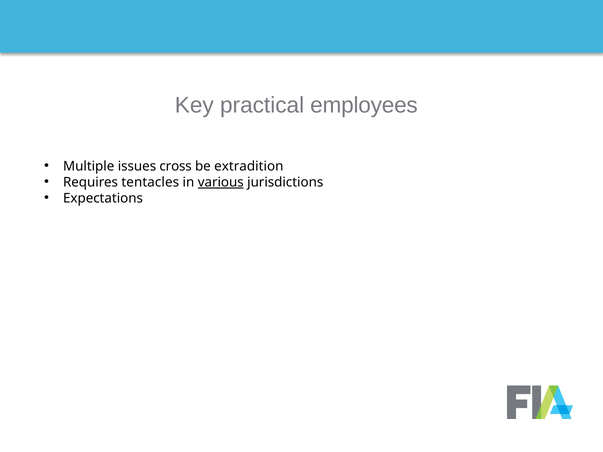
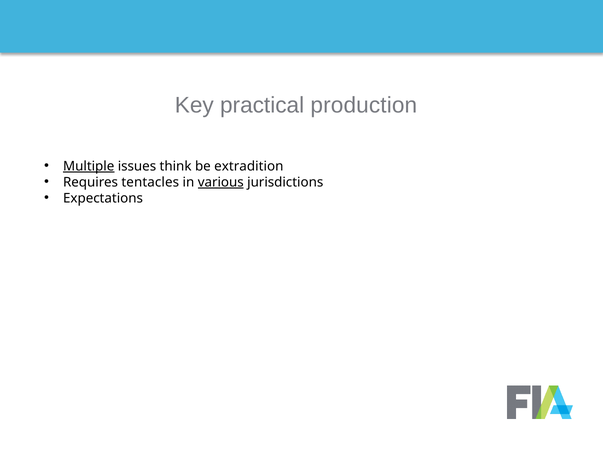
employees: employees -> production (364, 105)
Multiple underline: none -> present (89, 166)
cross: cross -> think (176, 166)
